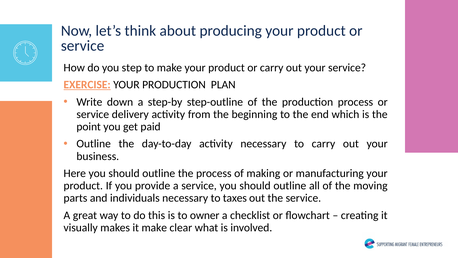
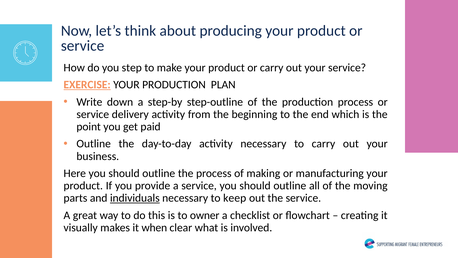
individuals underline: none -> present (135, 198)
taxes: taxes -> keep (235, 198)
it make: make -> when (154, 227)
